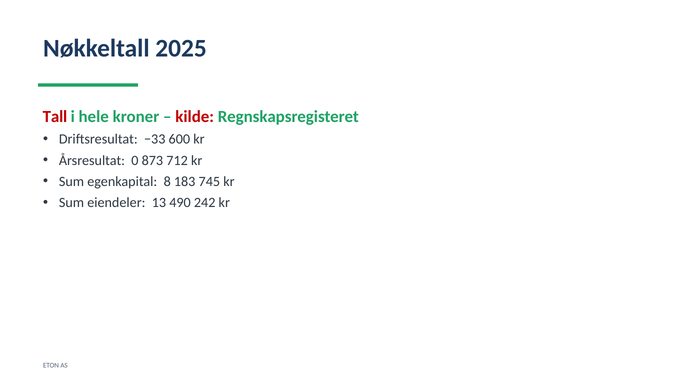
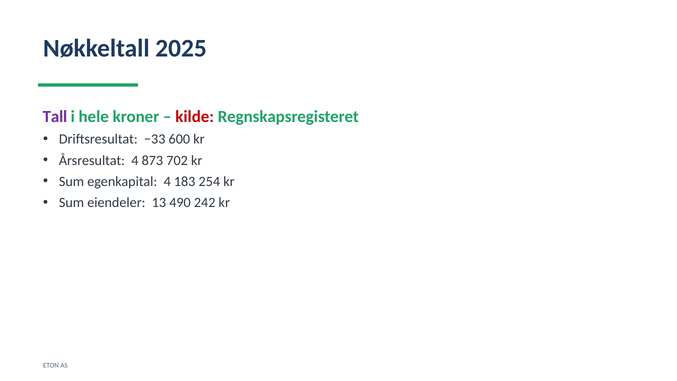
Tall colour: red -> purple (55, 117)
Årsresultat 0: 0 -> 4 (135, 160)
712: 712 -> 702 (177, 160)
egenkapital 8: 8 -> 4 (167, 182)
745: 745 -> 254 (209, 182)
